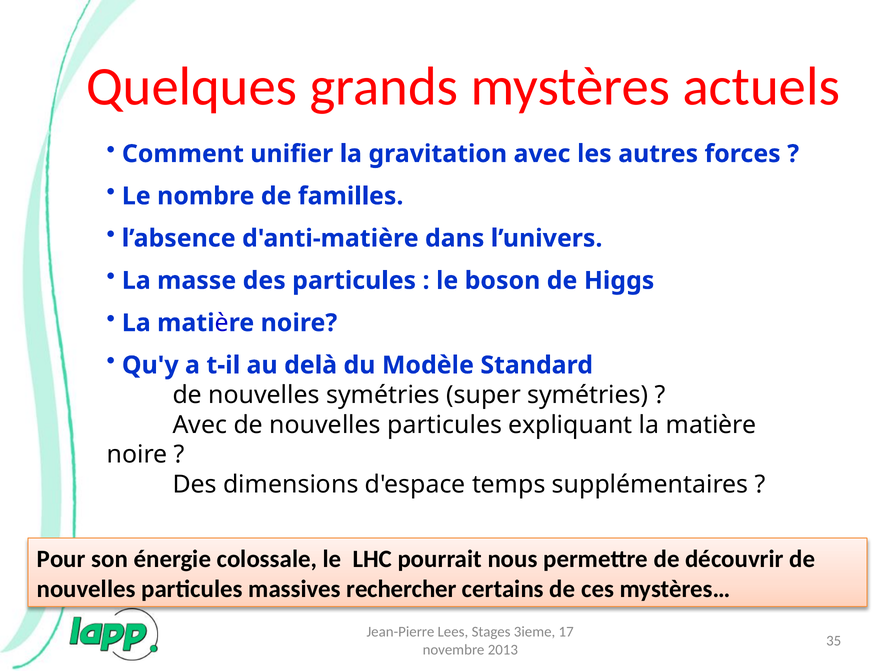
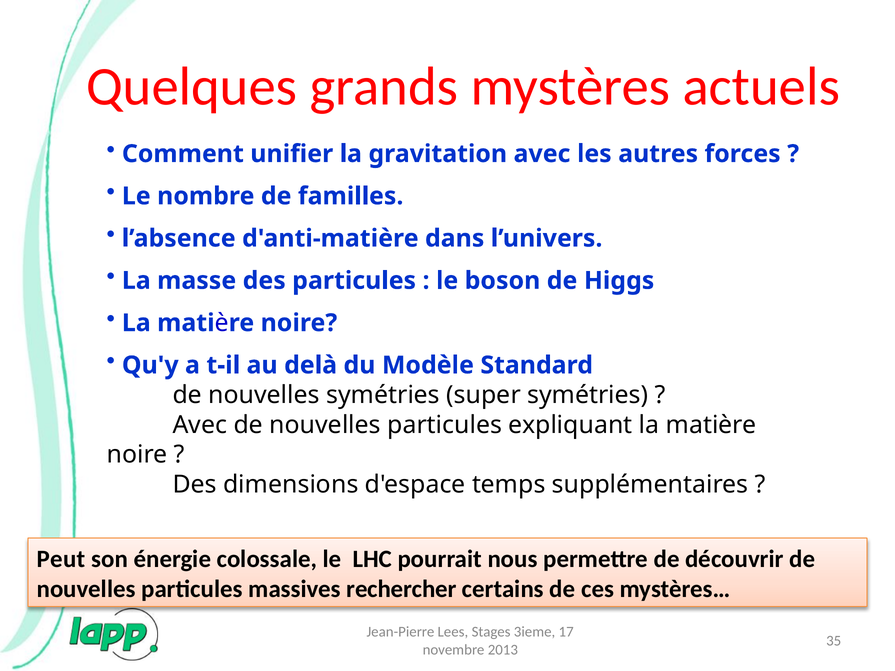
Pour: Pour -> Peut (61, 559)
